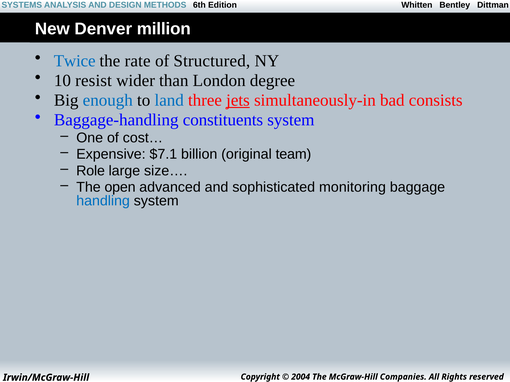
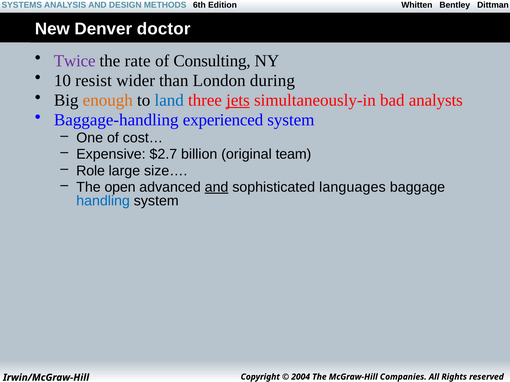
million: million -> doctor (164, 29)
Twice colour: blue -> purple (75, 61)
Structured: Structured -> Consulting (212, 61)
degree: degree -> during (272, 81)
enough colour: blue -> orange (108, 100)
consists: consists -> analysts (436, 100)
constituents: constituents -> experienced (223, 120)
$7.1: $7.1 -> $2.7 (163, 155)
and underline: none -> present (217, 187)
monitoring: monitoring -> languages (352, 187)
